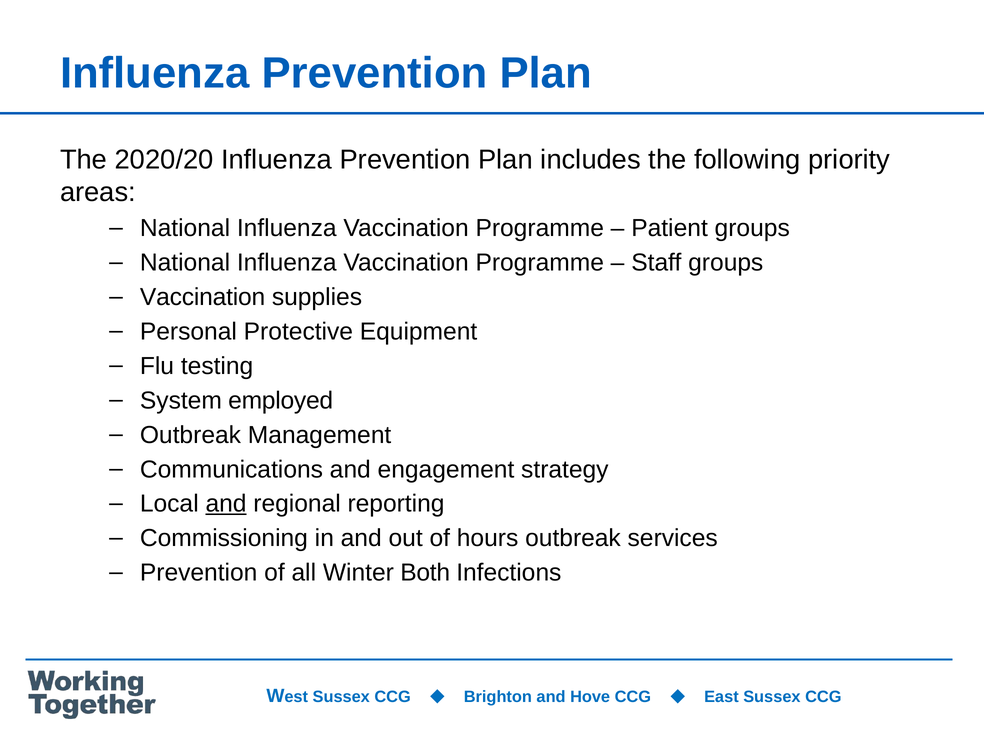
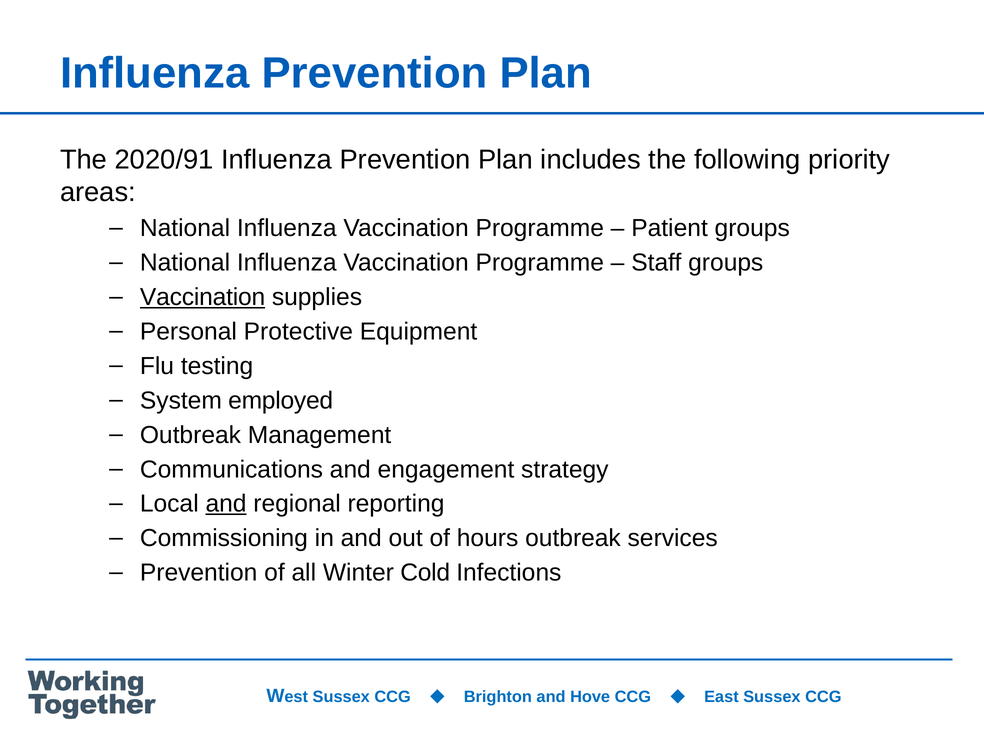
2020/20: 2020/20 -> 2020/91 (164, 160)
Vaccination underline: none -> present (203, 297)
Both: Both -> Cold (425, 573)
